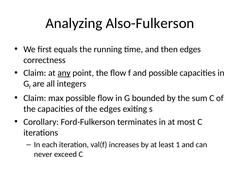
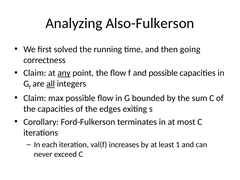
equals: equals -> solved (66, 49)
then edges: edges -> going (190, 49)
all underline: none -> present (51, 84)
